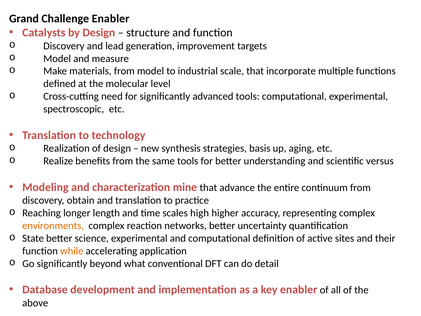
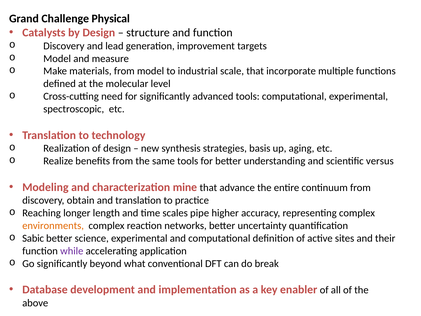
Challenge Enabler: Enabler -> Physical (111, 19)
high: high -> pipe (200, 213)
State: State -> Sabic (33, 238)
while colour: orange -> purple (72, 251)
detail: detail -> break (267, 263)
